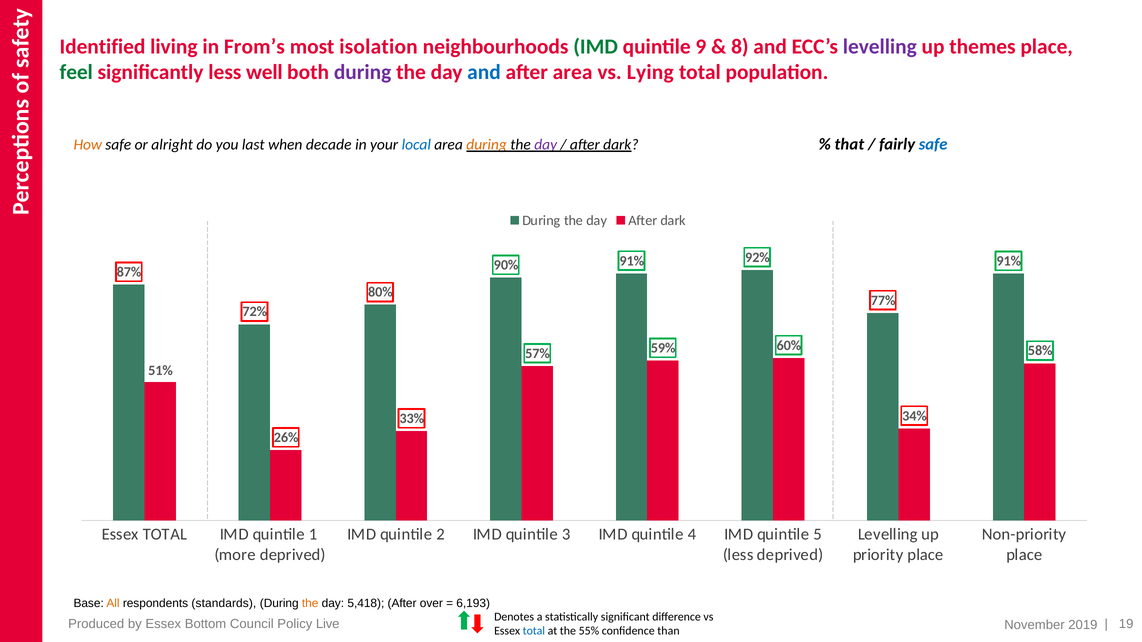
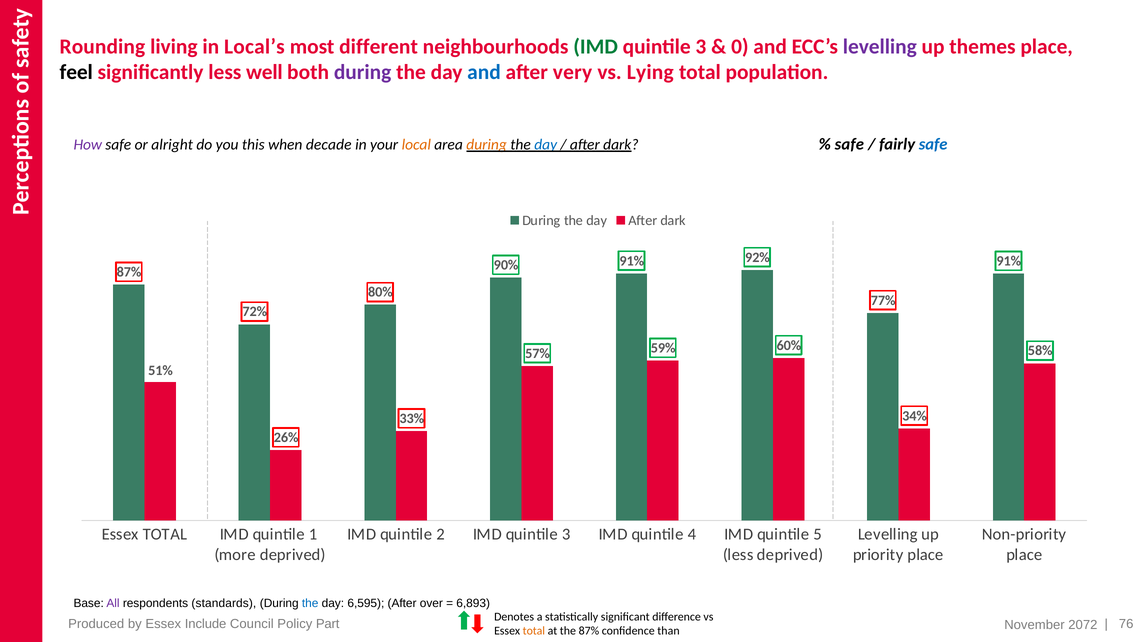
Identified: Identified -> Rounding (102, 47)
From’s: From’s -> Local’s (254, 47)
isolation: isolation -> different (379, 47)
9: 9 -> 3 (701, 47)
8: 8 -> 0 (740, 47)
feel colour: green -> black (76, 72)
after area: area -> very (573, 72)
that: that -> safe (849, 144)
How colour: orange -> purple (88, 145)
last: last -> this (253, 145)
local colour: blue -> orange (416, 145)
day colour: purple -> blue (546, 145)
All colour: orange -> purple (113, 604)
the colour: orange -> blue (310, 604)
5,418: 5,418 -> 6,595 (366, 604)
6,193: 6,193 -> 6,893 (473, 604)
Bottom: Bottom -> Include (206, 624)
Live: Live -> Part (328, 624)
2019: 2019 -> 2072 (1083, 625)
19: 19 -> 76 (1126, 625)
total colour: blue -> orange (534, 631)
the 55%: 55% -> 87% (589, 631)
